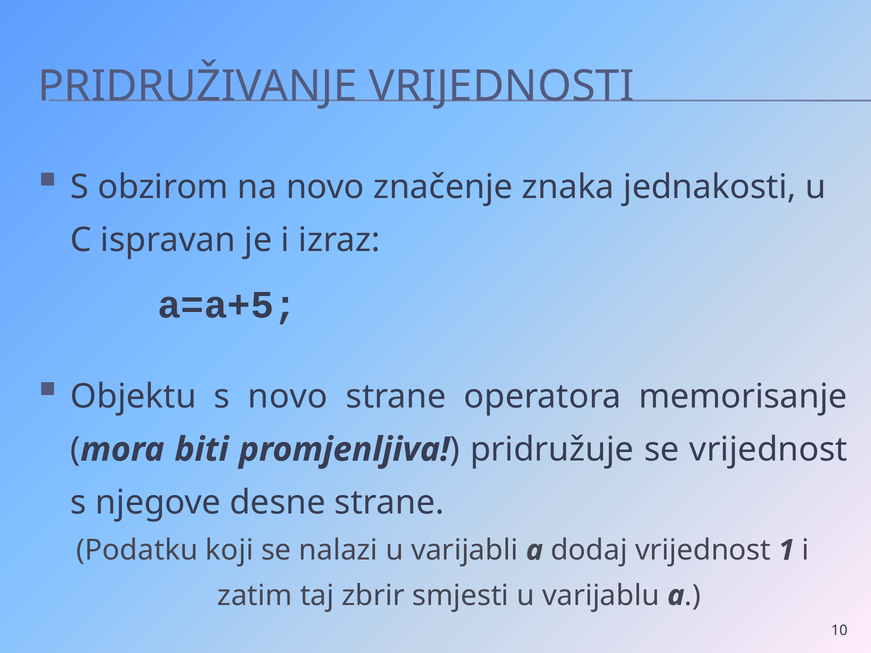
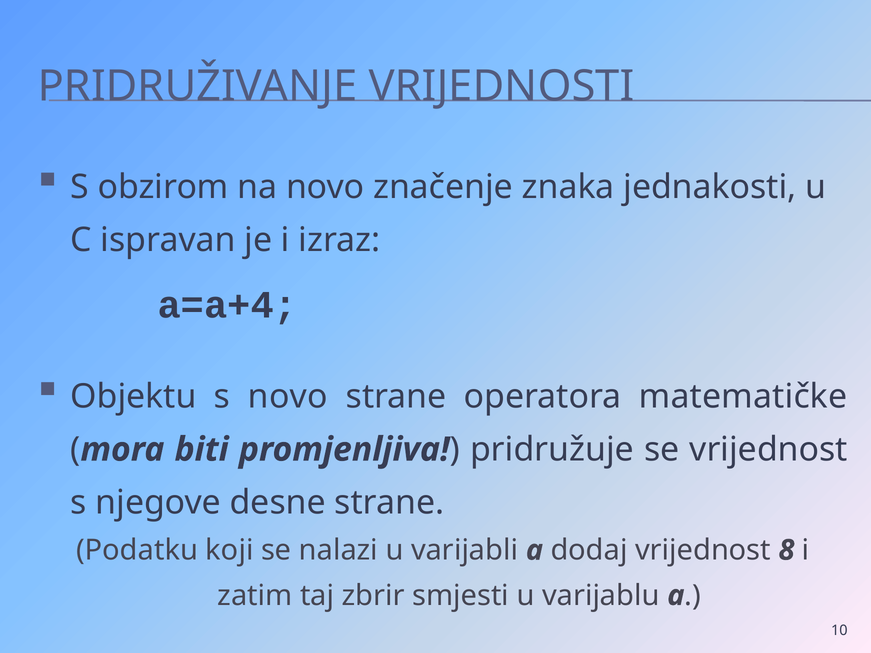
a=a+5: a=a+5 -> a=a+4 (227, 305)
memorisanje: memorisanje -> matematičke (743, 397)
1: 1 -> 8 (786, 550)
